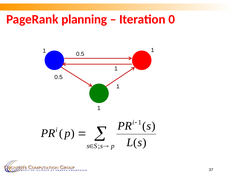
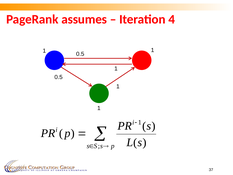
planning: planning -> assumes (84, 19)
0: 0 -> 4 (172, 19)
